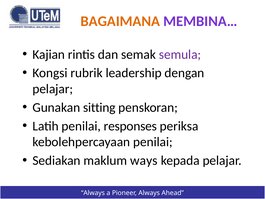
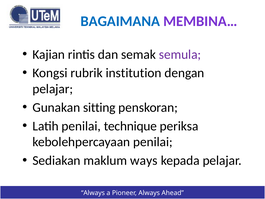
BAGAIMANA colour: orange -> blue (120, 21)
leadership: leadership -> institution (134, 73)
responses: responses -> technique (130, 126)
